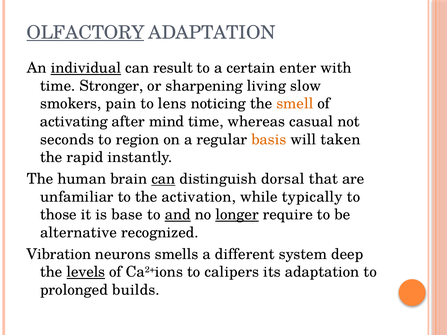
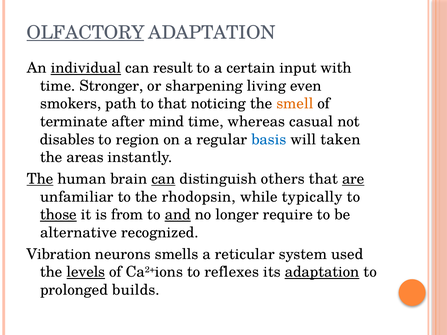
enter: enter -> input (298, 68)
slow: slow -> even (306, 86)
pain: pain -> path (121, 104)
to lens: lens -> that (172, 104)
activating: activating -> terminate (74, 122)
seconds: seconds -> disables (67, 140)
basis colour: orange -> blue (269, 140)
rapid: rapid -> areas (85, 157)
The underline: none -> present (40, 179)
dorsal: dorsal -> others (283, 179)
are underline: none -> present (353, 179)
activation: activation -> rhodopsin (199, 197)
those underline: none -> present (58, 215)
base: base -> from (127, 215)
longer underline: present -> none (237, 215)
different: different -> reticular (245, 254)
deep: deep -> used (347, 254)
calipers: calipers -> reflexes (232, 272)
adaptation underline: none -> present (322, 272)
